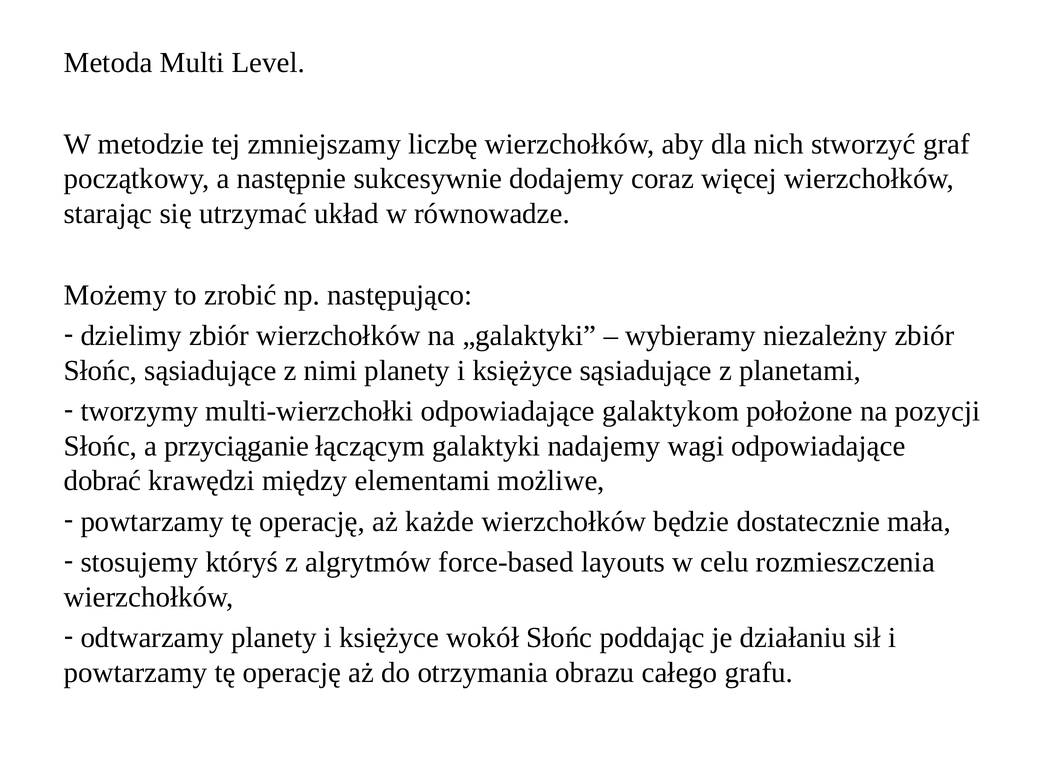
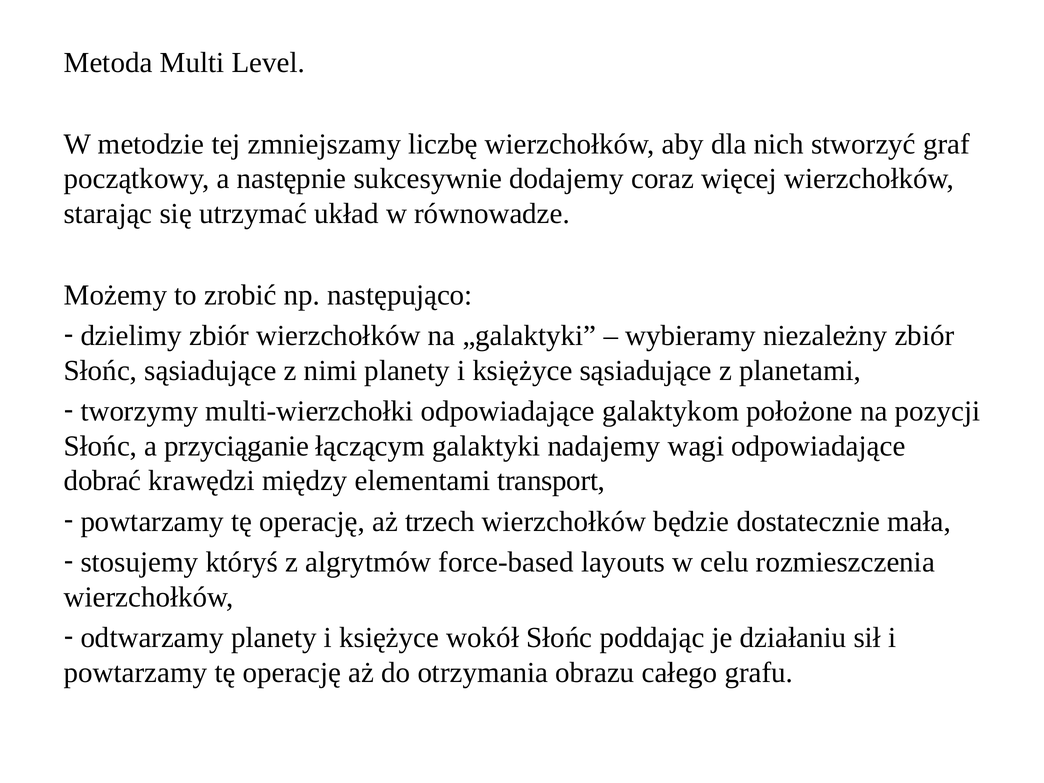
możliwe: możliwe -> transport (551, 481)
każde: każde -> trzech (440, 522)
